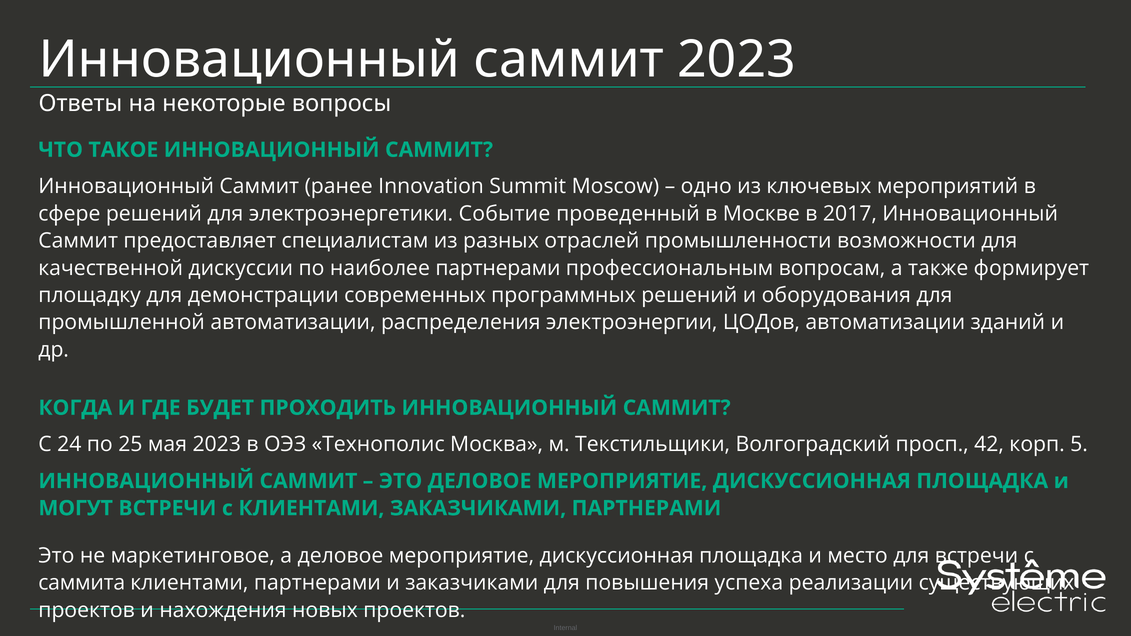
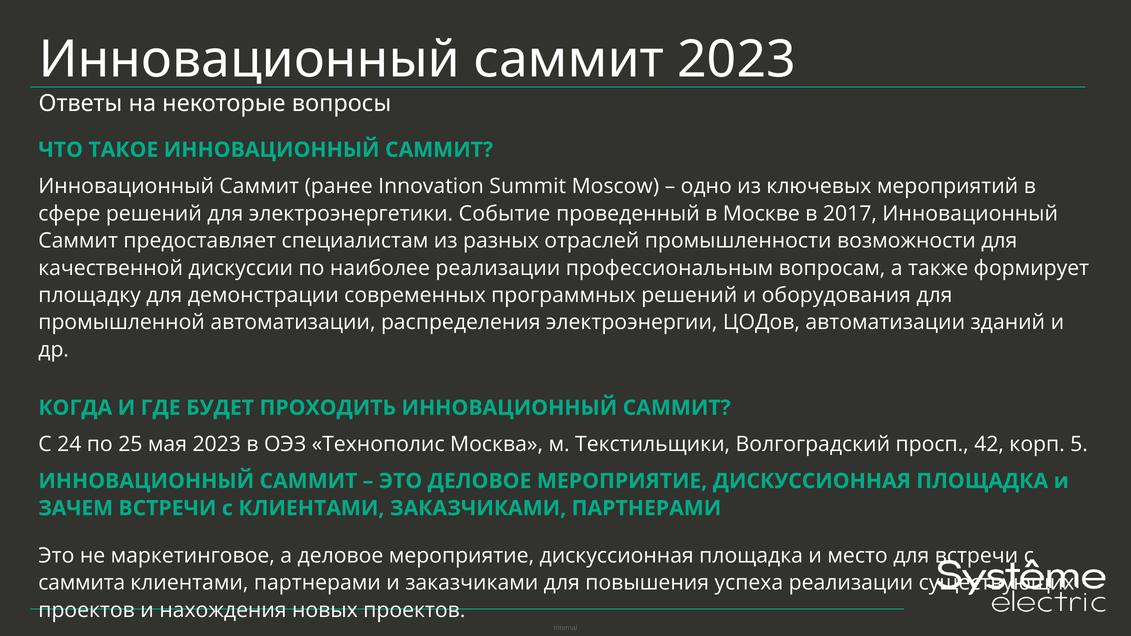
наиболее партнерами: партнерами -> реализации (498, 268)
МОГУТ: МОГУТ -> ЗАЧЕМ (76, 508)
